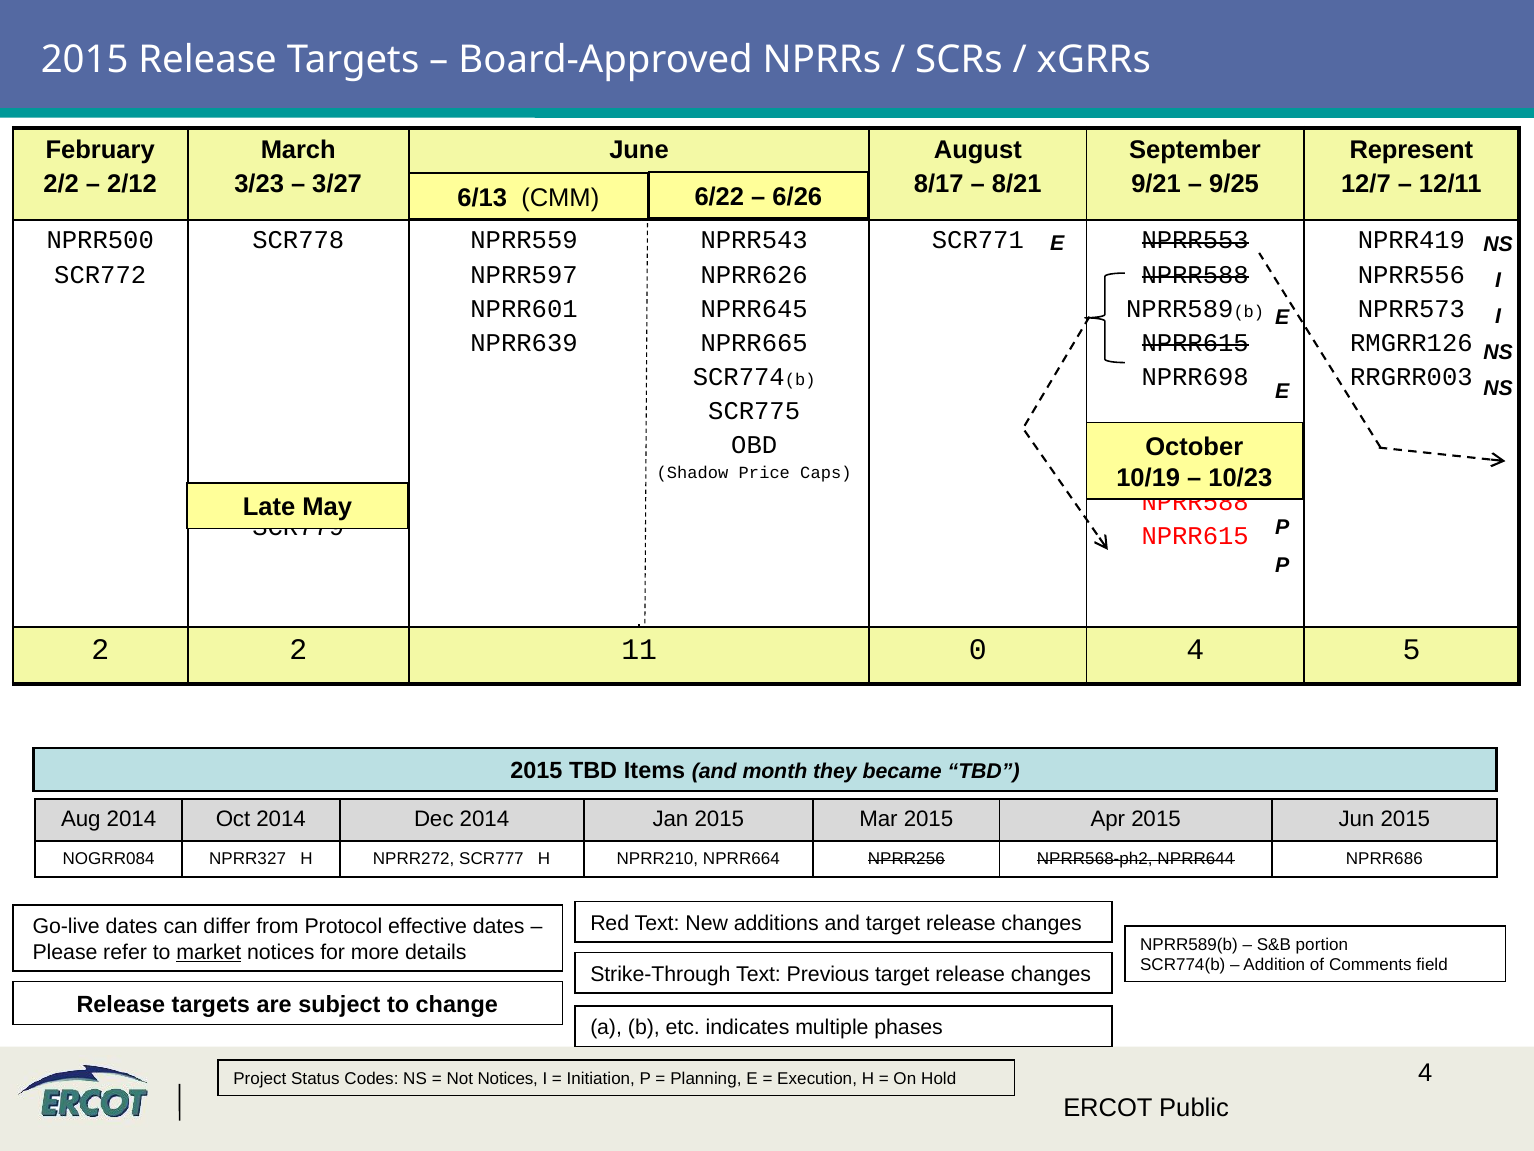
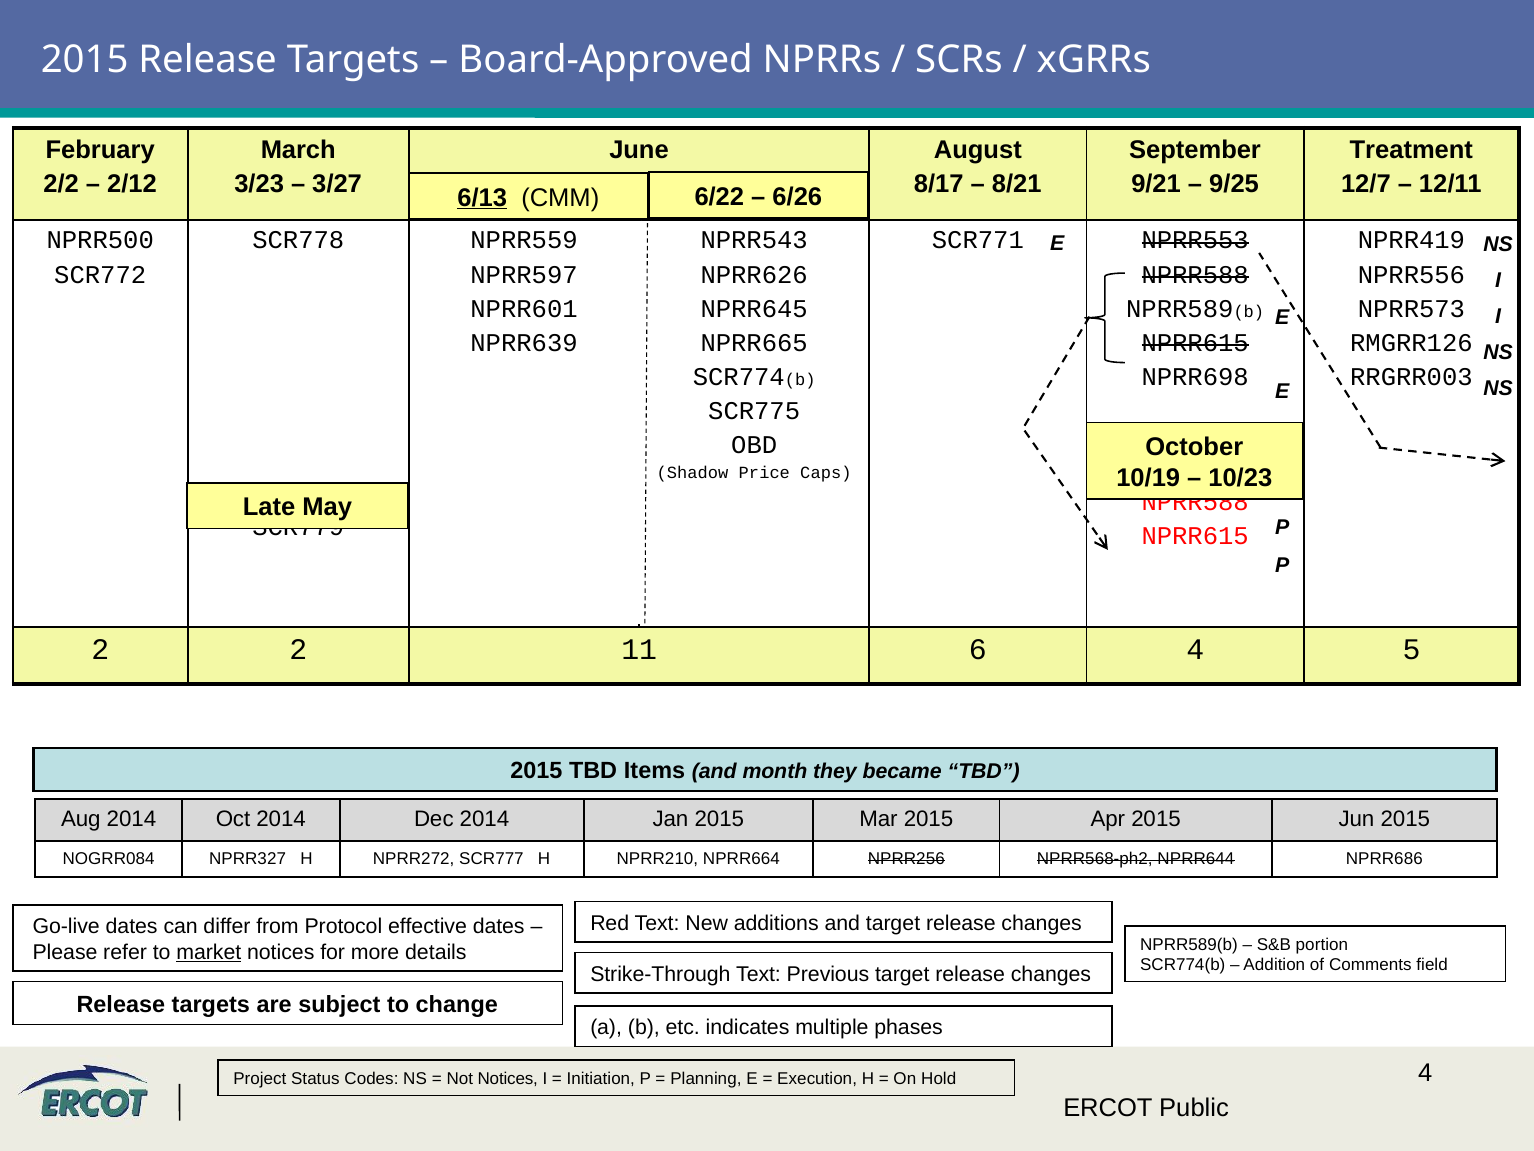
Represent: Represent -> Treatment (1411, 150)
6/13 underline: none -> present (482, 198)
0: 0 -> 6 (978, 649)
